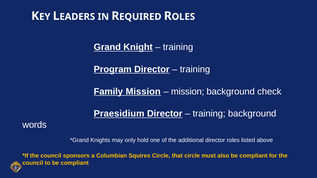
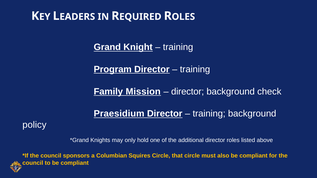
mission: mission -> director (188, 92)
words: words -> policy (34, 125)
